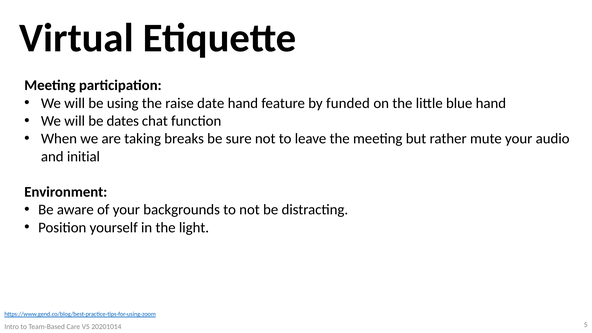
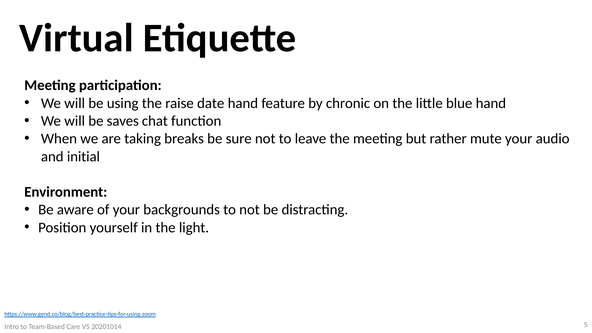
funded: funded -> chronic (348, 103)
dates: dates -> saves (123, 121)
